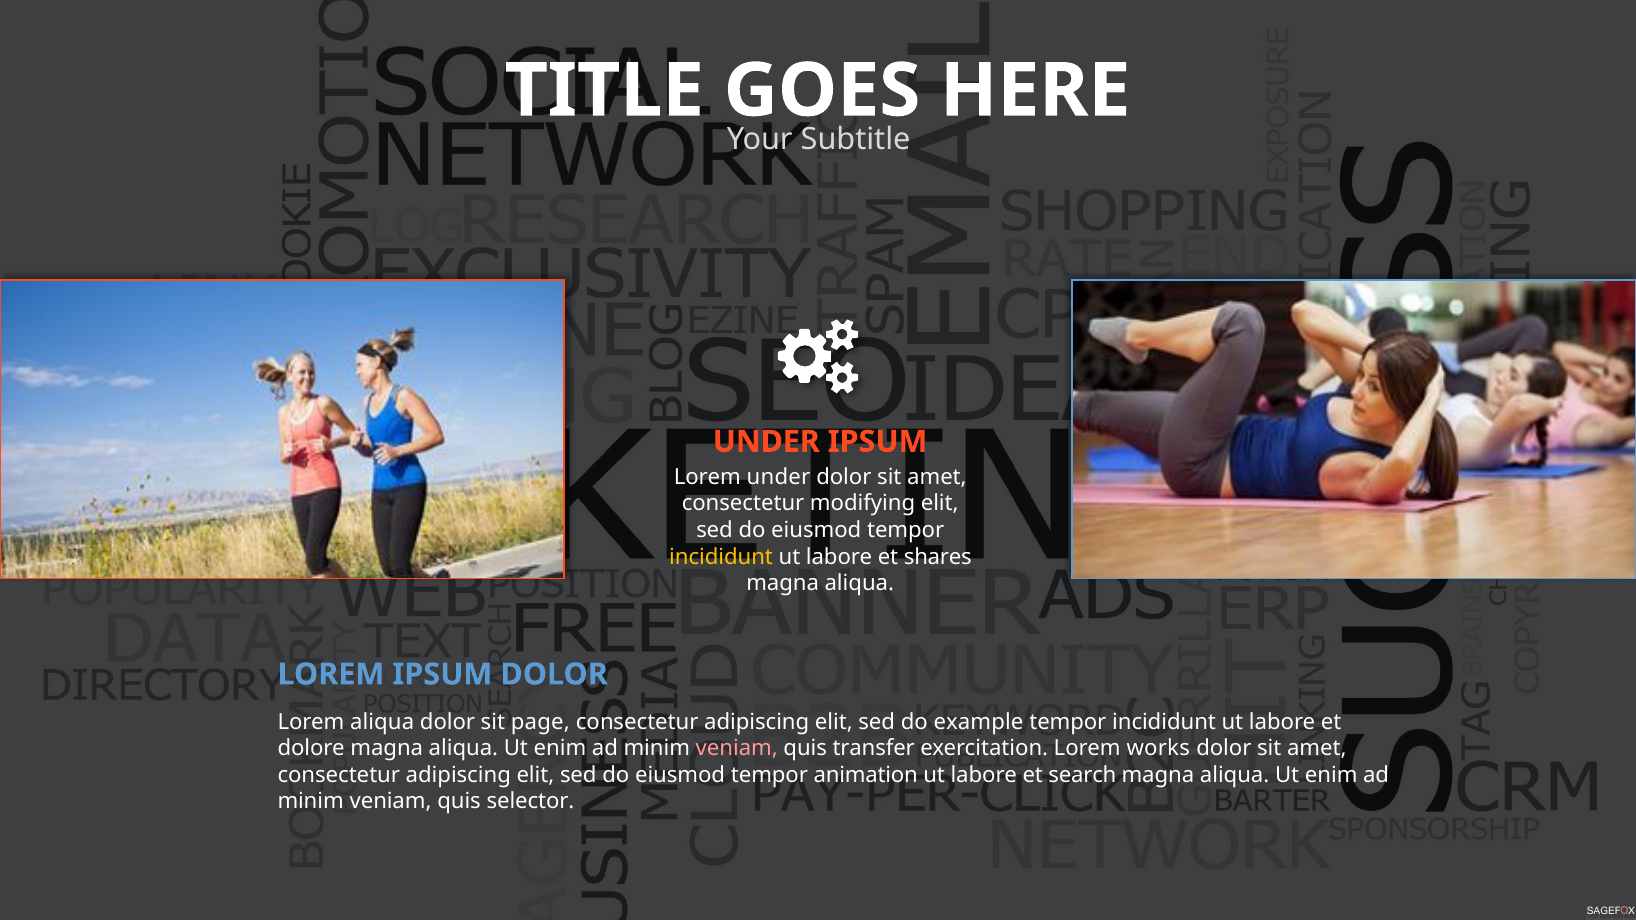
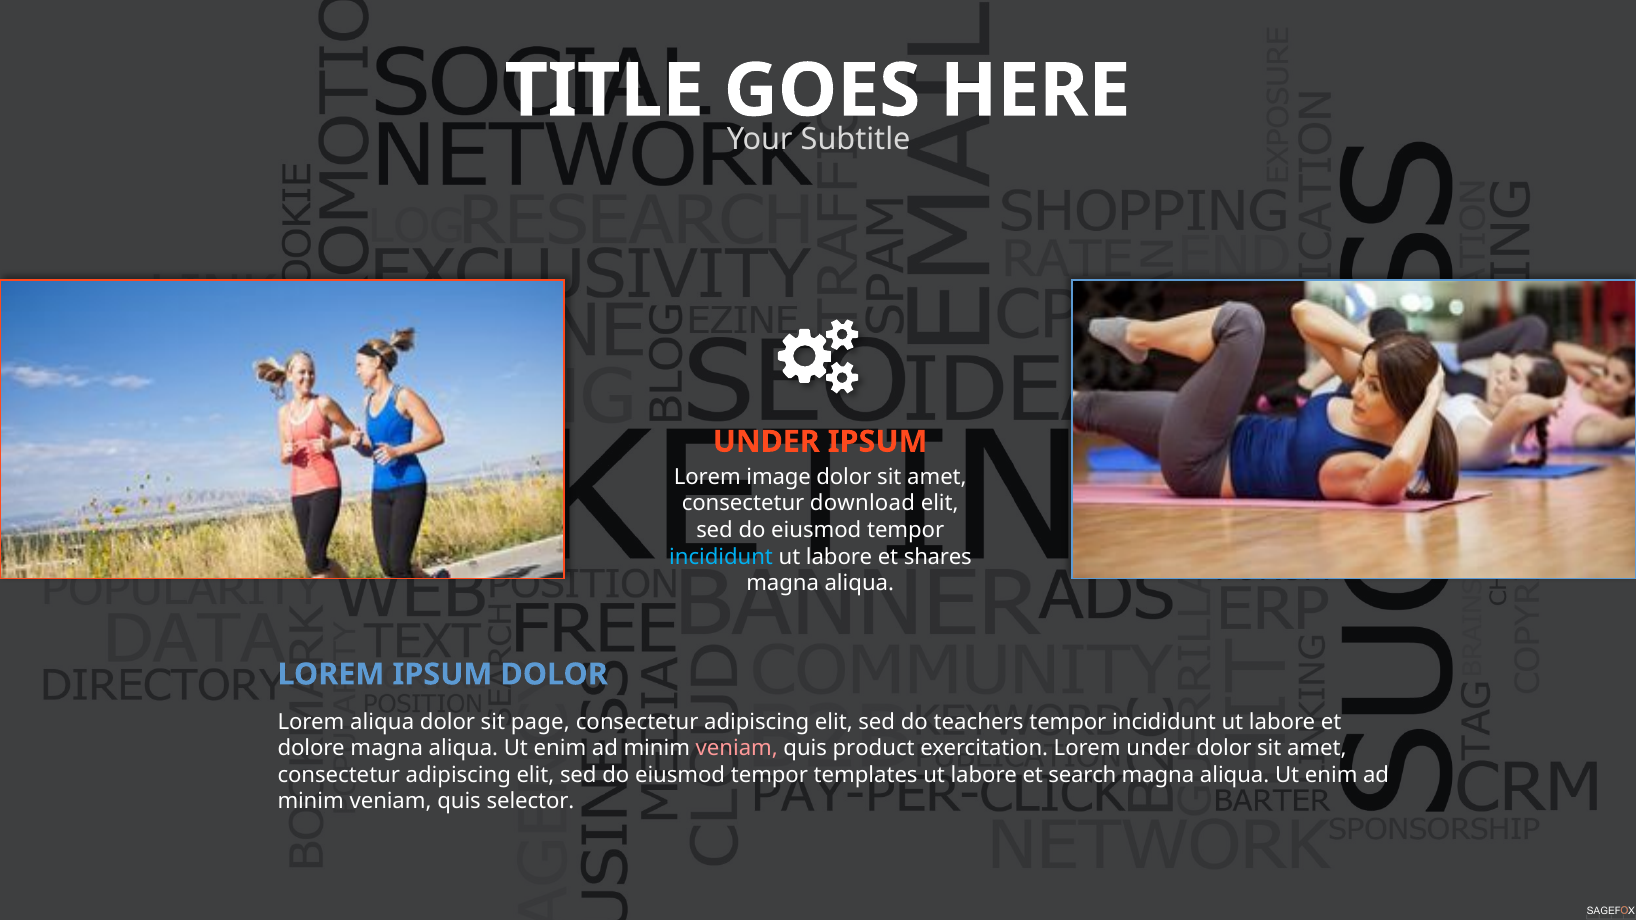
Lorem under: under -> image (779, 477)
modifying: modifying -> download (862, 504)
incididunt colour: yellow -> light blue (721, 557)
example: example -> teachers (978, 722)
transfer: transfer -> product (874, 749)
Lorem works: works -> under (1158, 749)
animation: animation -> templates (866, 775)
